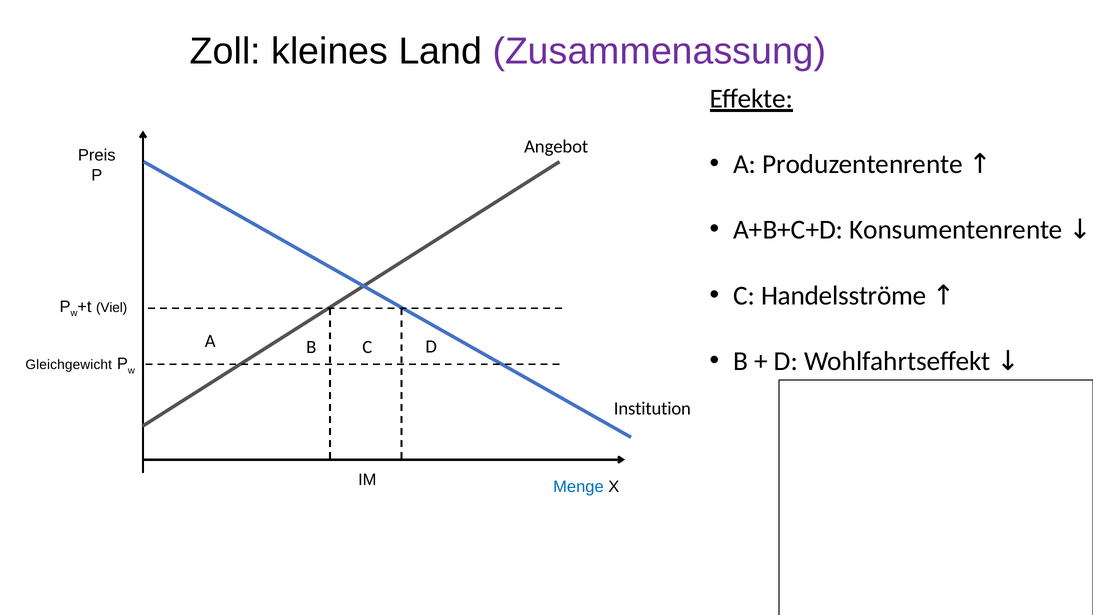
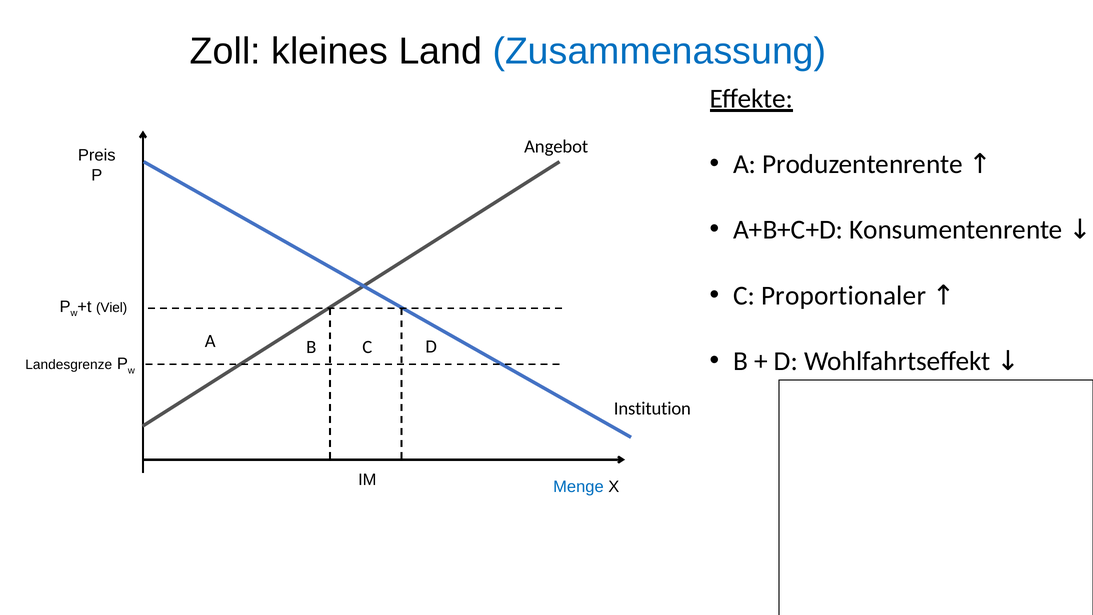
Zusammenassung colour: purple -> blue (659, 52)
Handelsströme: Handelsströme -> Proportionaler (844, 295)
Gleichgewicht: Gleichgewicht -> Landesgrenze (69, 365)
